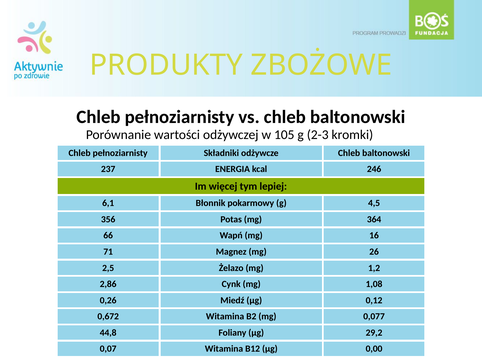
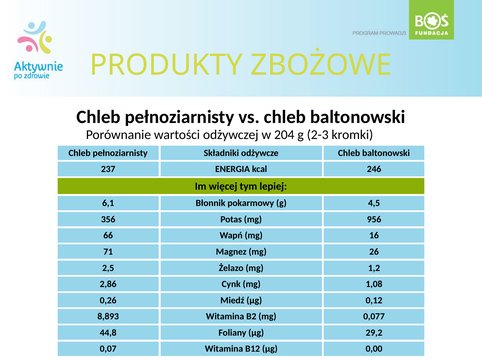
105: 105 -> 204 (284, 135)
364: 364 -> 956 (374, 220)
0,672: 0,672 -> 8,893 (108, 317)
